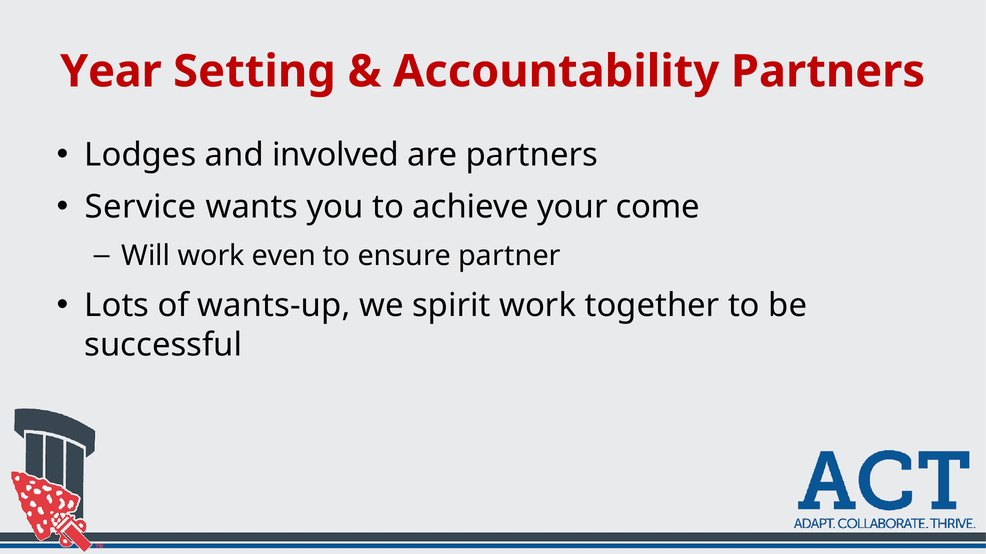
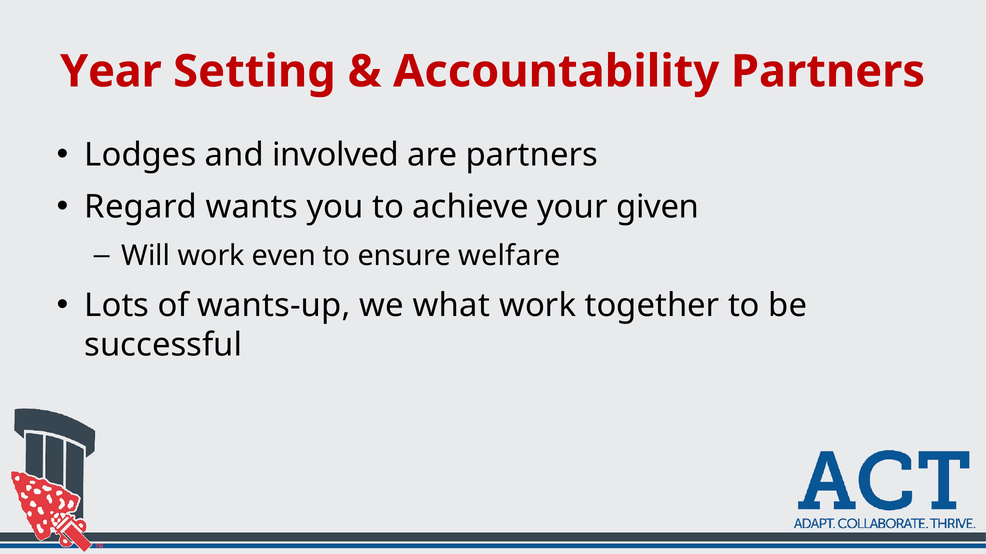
Service: Service -> Regard (141, 207)
come: come -> given (658, 207)
partner: partner -> welfare (509, 256)
spirit: spirit -> what (451, 306)
